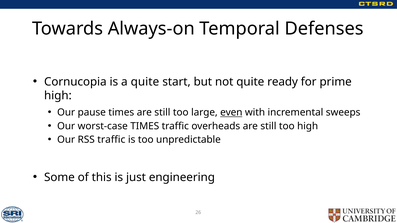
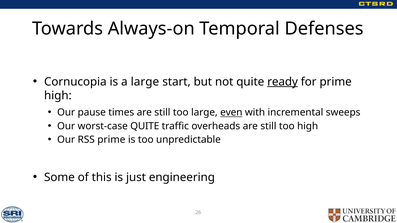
a quite: quite -> large (145, 82)
ready underline: none -> present (283, 82)
worst-case TIMES: TIMES -> QUITE (145, 126)
RSS traffic: traffic -> prime (111, 140)
